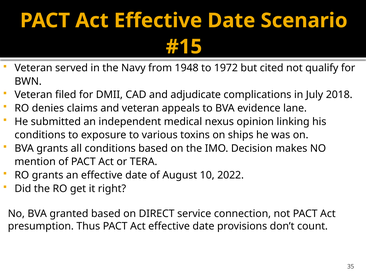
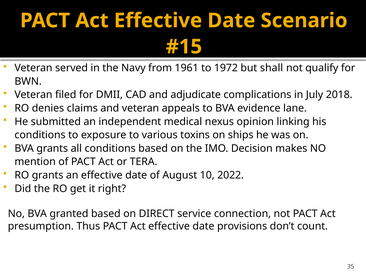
1948: 1948 -> 1961 (187, 68)
cited: cited -> shall (272, 68)
